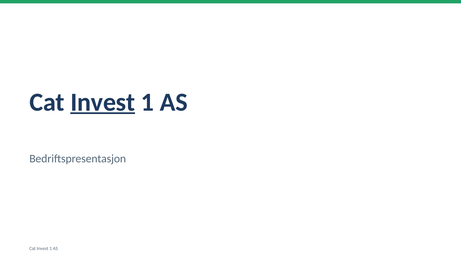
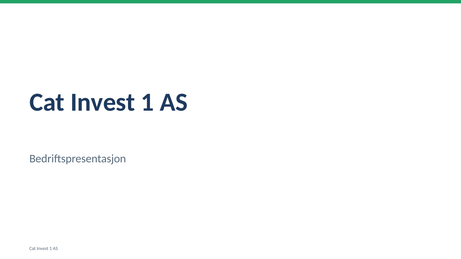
Invest underline: present -> none (103, 102)
